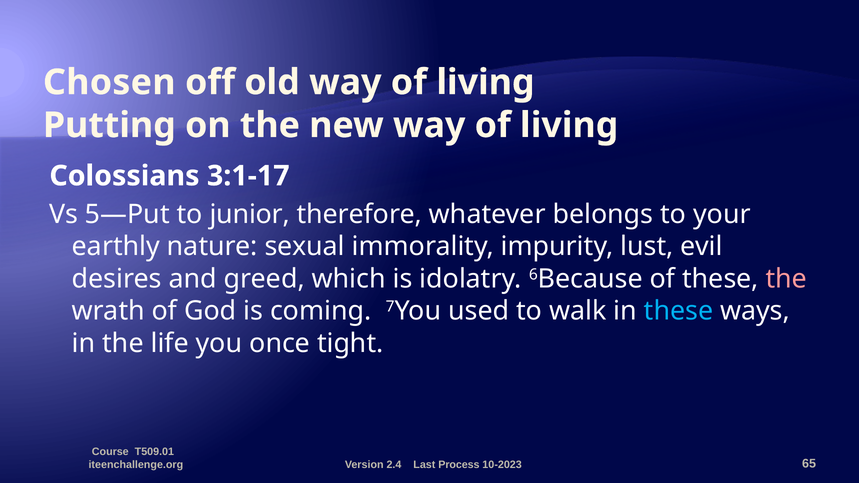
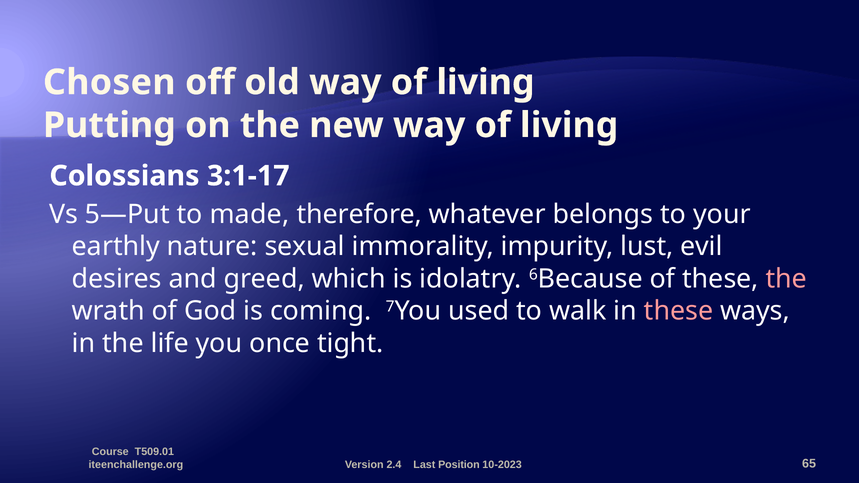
junior: junior -> made (249, 215)
these colour: light blue -> pink (679, 311)
Process: Process -> Position (459, 465)
